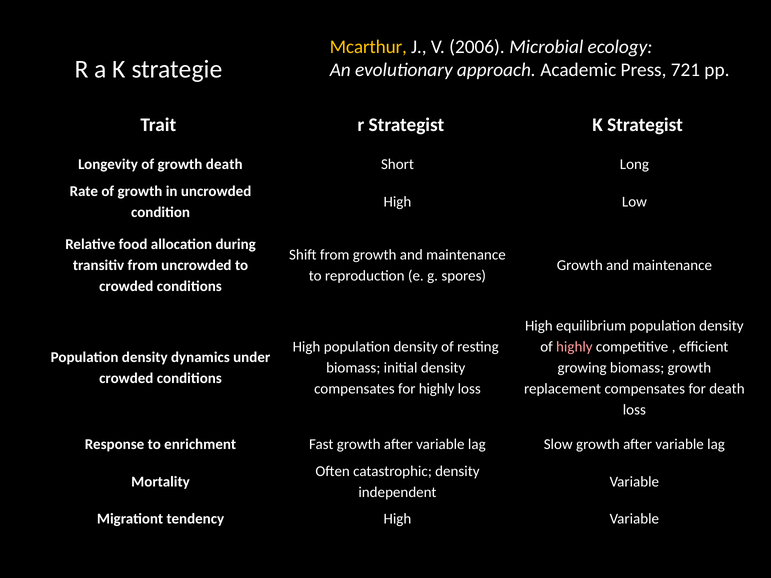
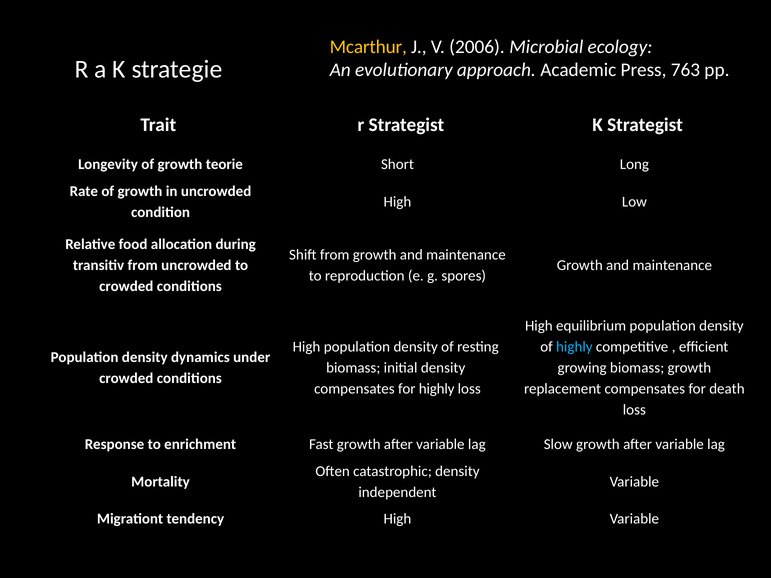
721: 721 -> 763 (685, 70)
growth death: death -> teorie (224, 164)
highly colour: pink -> light blue (574, 347)
